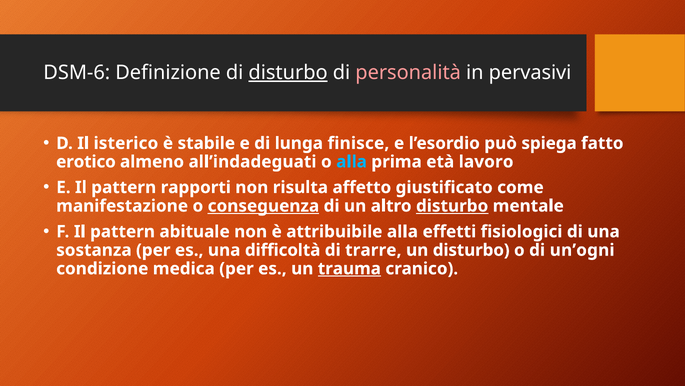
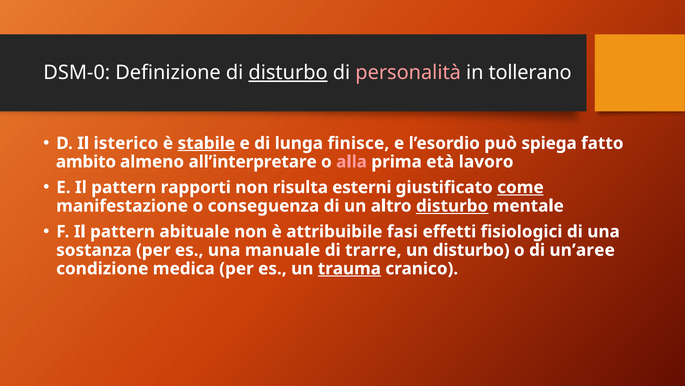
DSM-6: DSM-6 -> DSM-0 (77, 73)
pervasivi: pervasivi -> tollerano (530, 73)
stabile underline: none -> present (206, 143)
erotico: erotico -> ambito (86, 161)
all’indadeguati: all’indadeguati -> all’interpretare (253, 161)
alla colour: light blue -> pink (352, 161)
affetto: affetto -> esterni (362, 187)
come underline: none -> present (520, 187)
conseguenza underline: present -> none (263, 206)
attribuibile alla: alla -> fasi (402, 231)
difficoltà: difficoltà -> manuale (283, 250)
un’ogni: un’ogni -> un’aree (582, 250)
